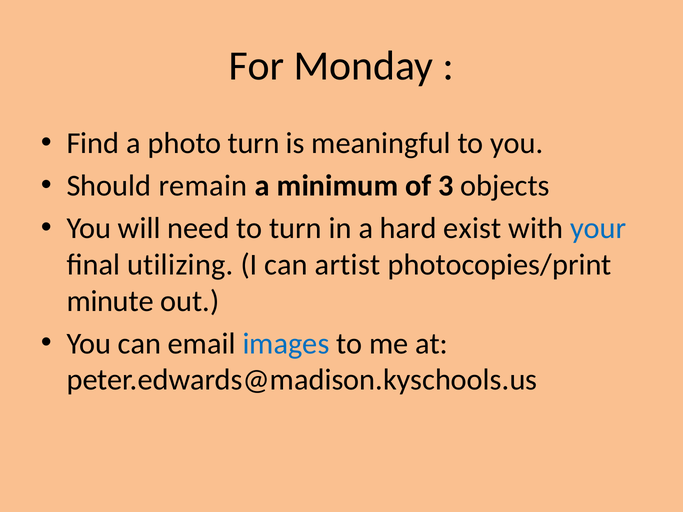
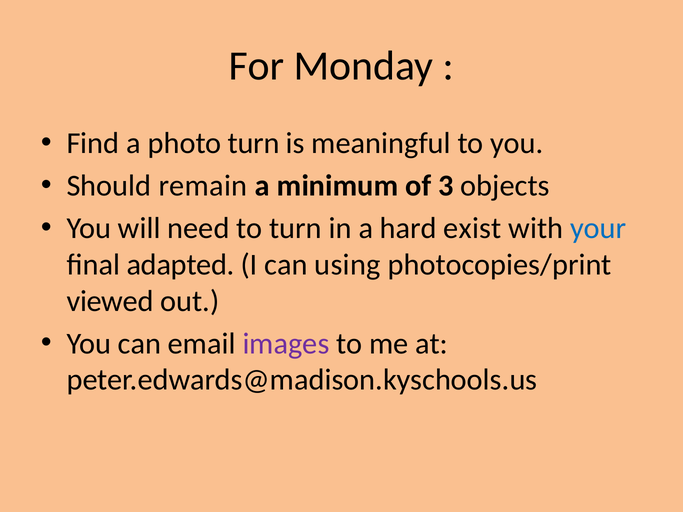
utilizing: utilizing -> adapted (181, 265)
artist: artist -> using (348, 265)
minute: minute -> viewed (110, 301)
images colour: blue -> purple (286, 344)
